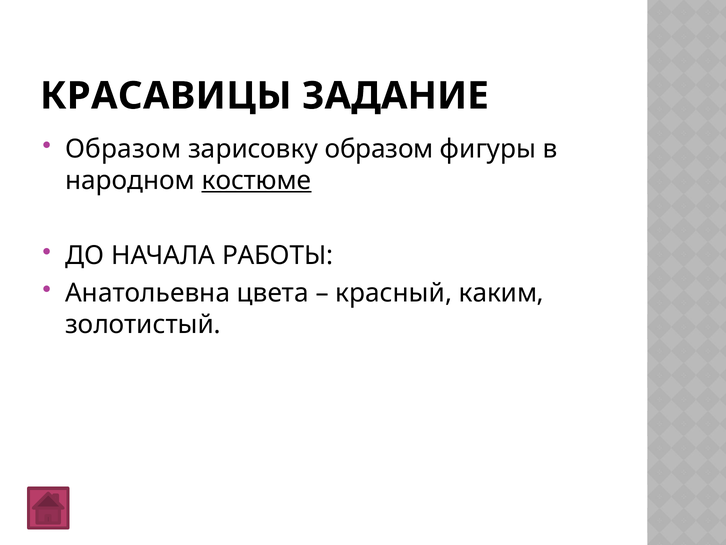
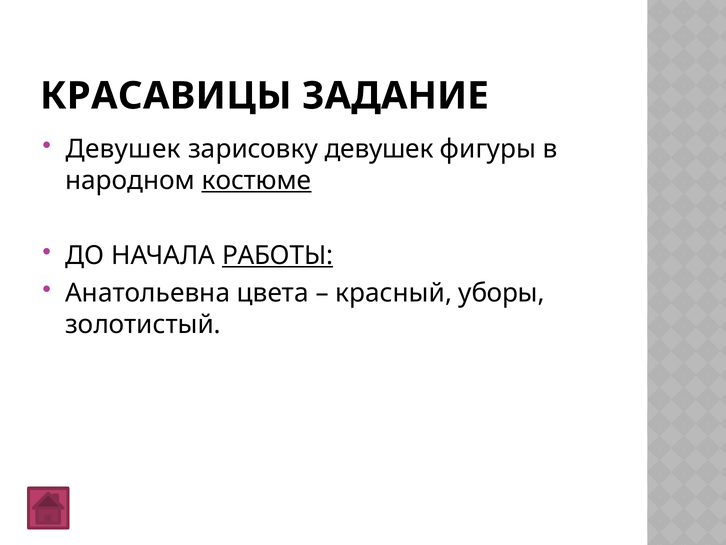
Образом: Образом -> Девушек (123, 149)
зарисовку образом: образом -> девушек (379, 149)
РАБОТЫ underline: none -> present (278, 255)
каким: каким -> уборы (502, 293)
